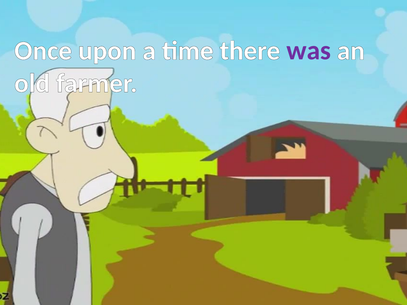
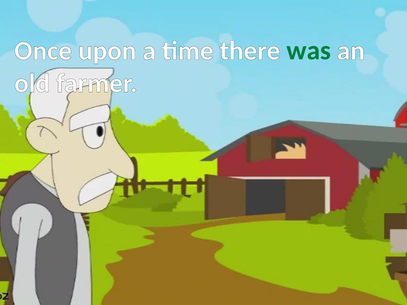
was colour: purple -> green (309, 51)
